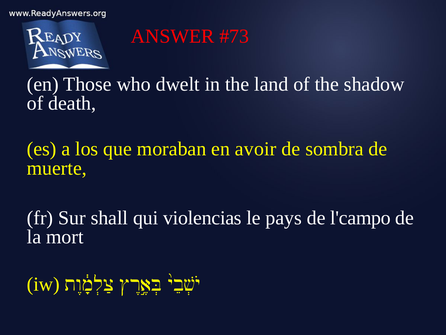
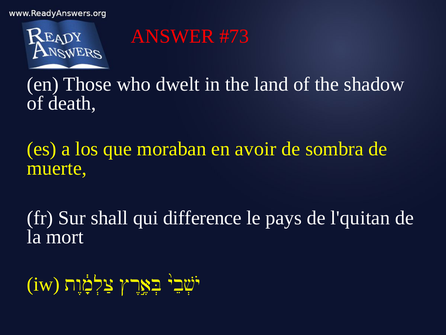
violencias: violencias -> difference (202, 218)
l'campo: l'campo -> l'quitan (360, 218)
